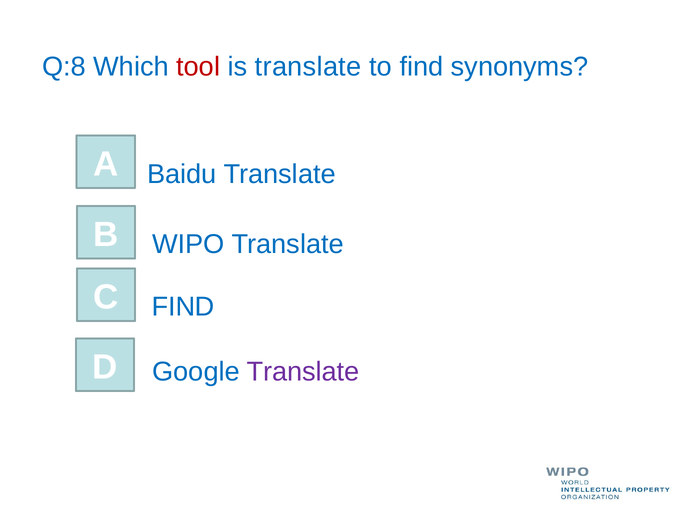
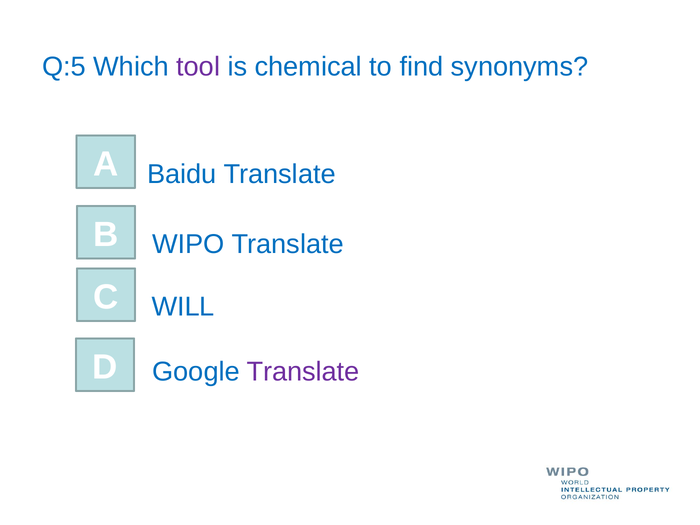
Q:8: Q:8 -> Q:5 (64, 67)
tool colour: red -> purple (198, 67)
is translate: translate -> chemical (308, 67)
FIND: FIND -> WILL (183, 307)
